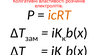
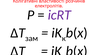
icRT colour: orange -> purple (59, 15)
